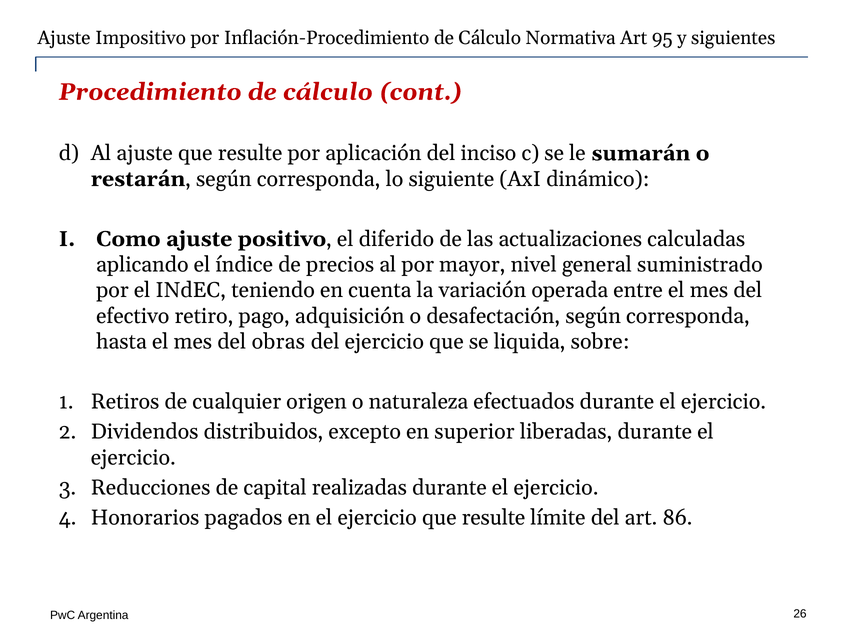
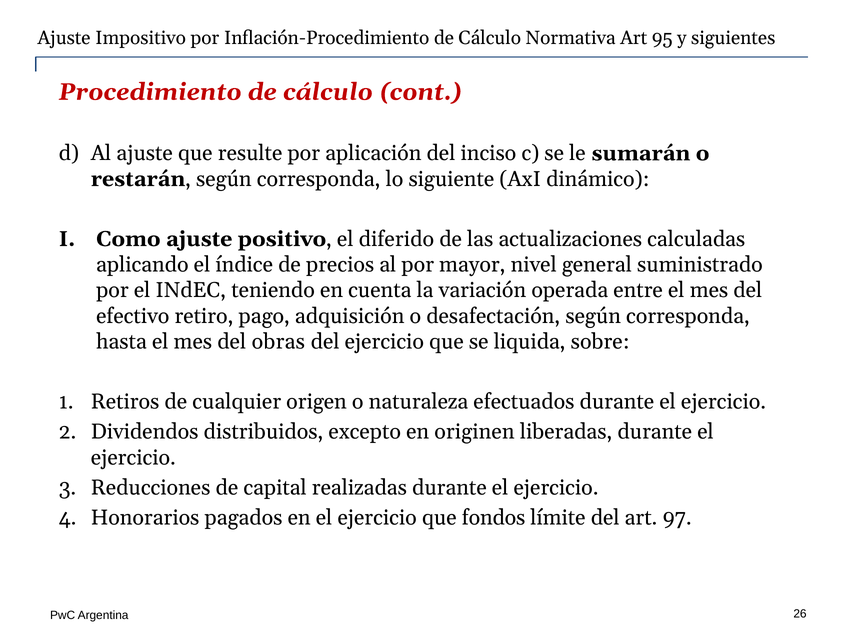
superior: superior -> originen (474, 432)
ejercicio que resulte: resulte -> fondos (494, 518)
86: 86 -> 97 (677, 518)
